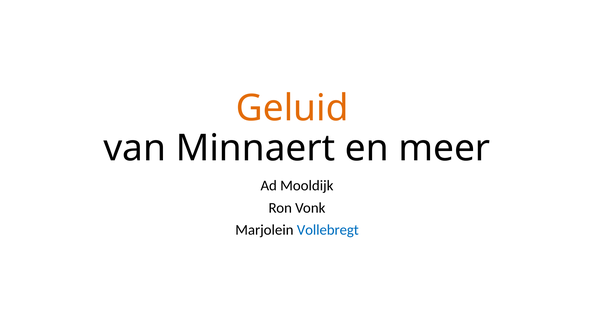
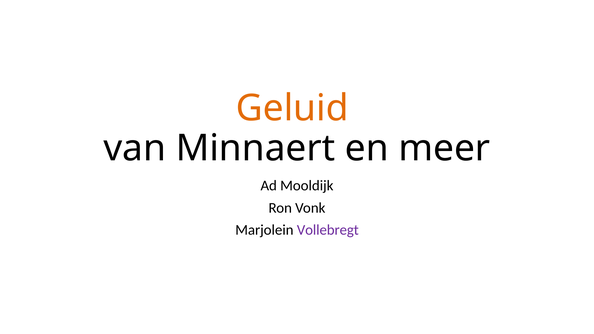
Vollebregt colour: blue -> purple (328, 230)
